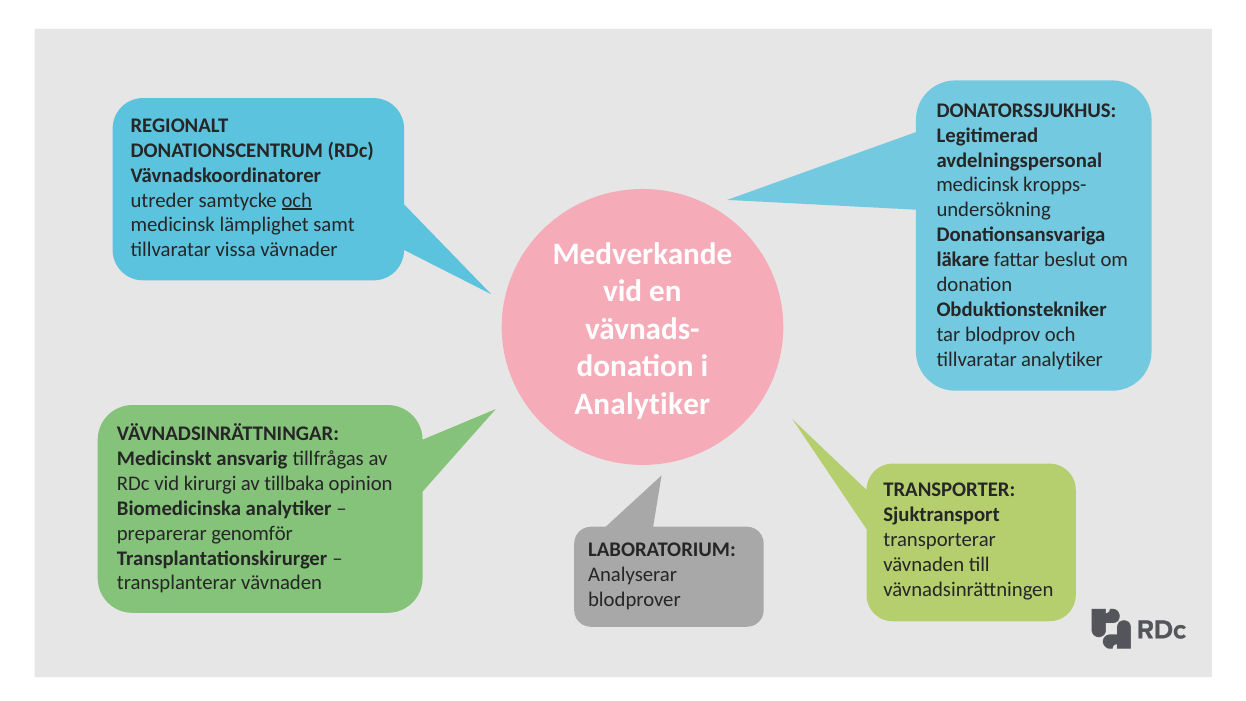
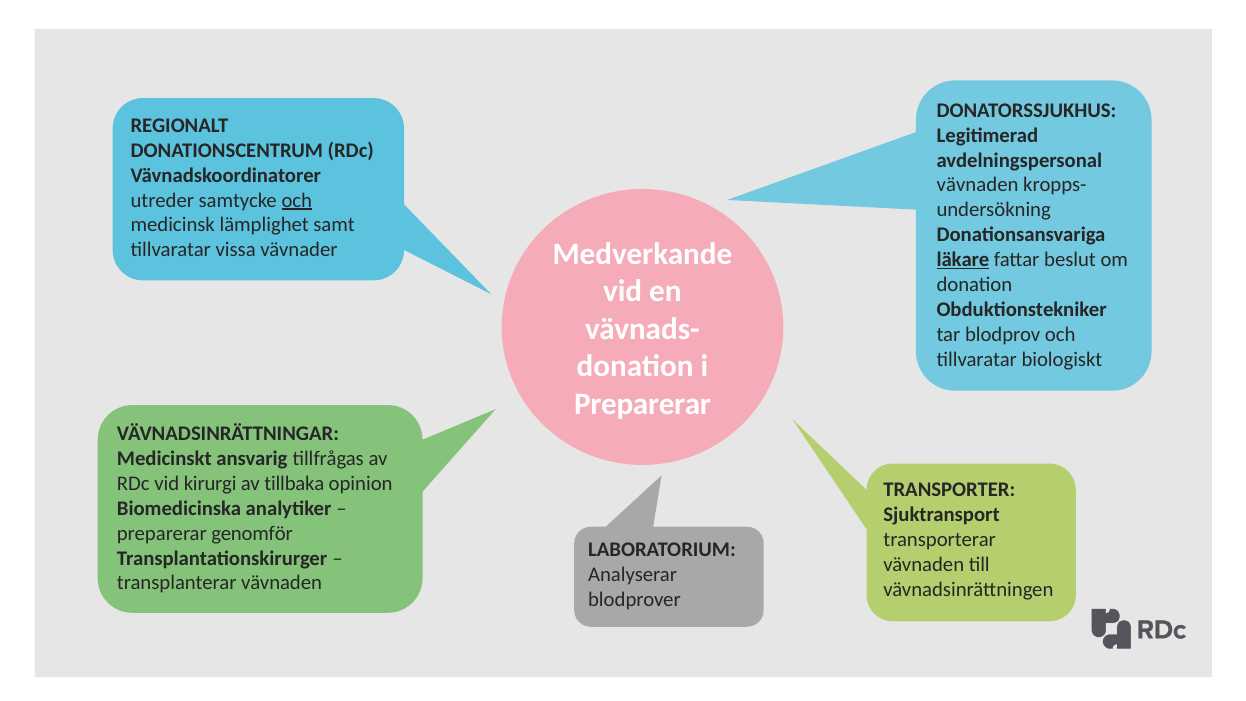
medicinsk: medicinsk -> vävnaden (978, 185)
läkare underline: none -> present (963, 260)
tillvaratar analytiker: analytiker -> biologiskt (1062, 359)
Analytiker: Analytiker -> Preparerar (643, 404)
